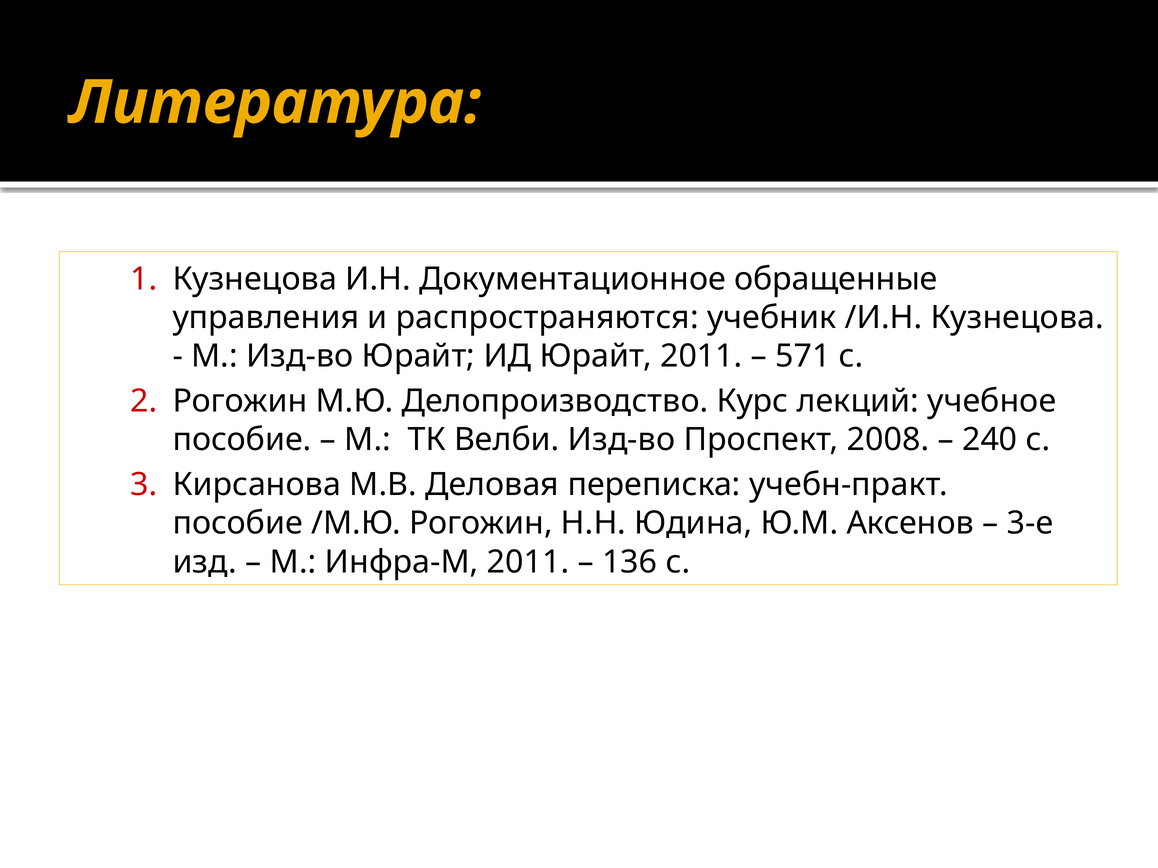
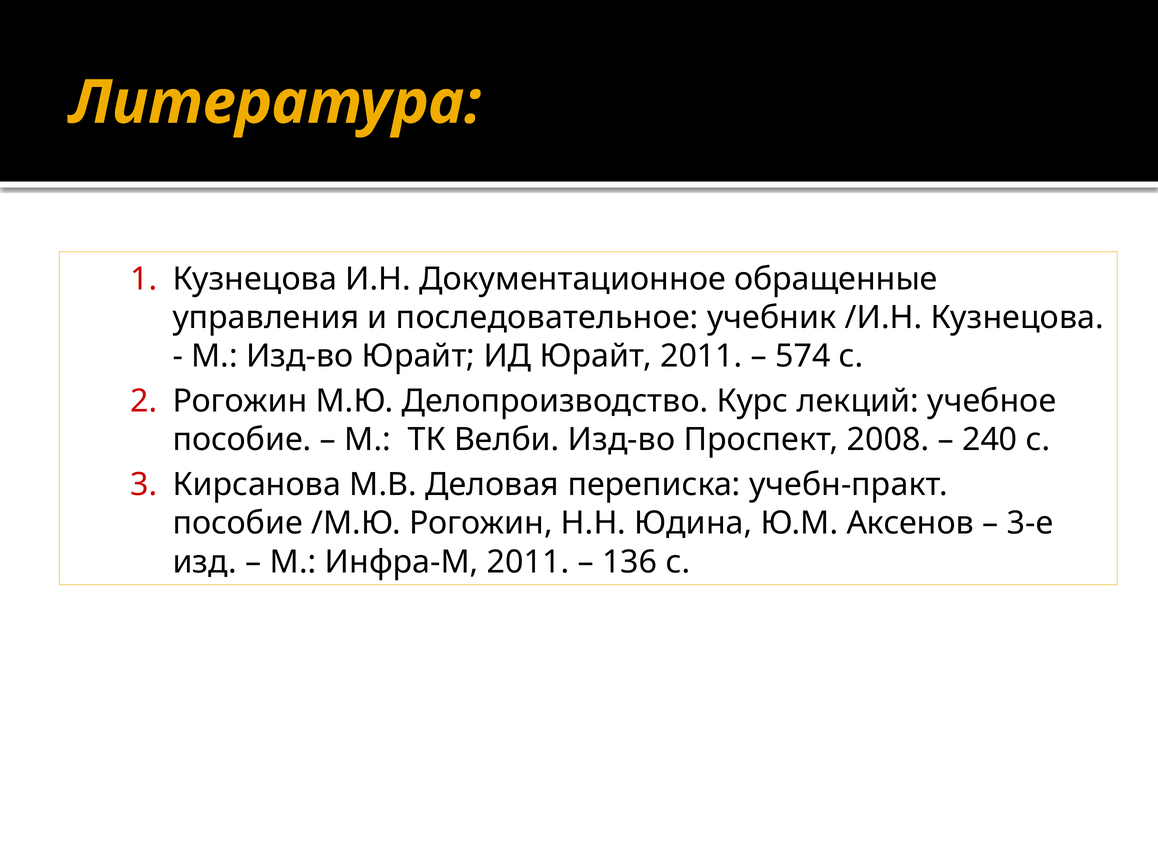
распространяются: распространяются -> последовательное (547, 318)
571: 571 -> 574 (803, 356)
